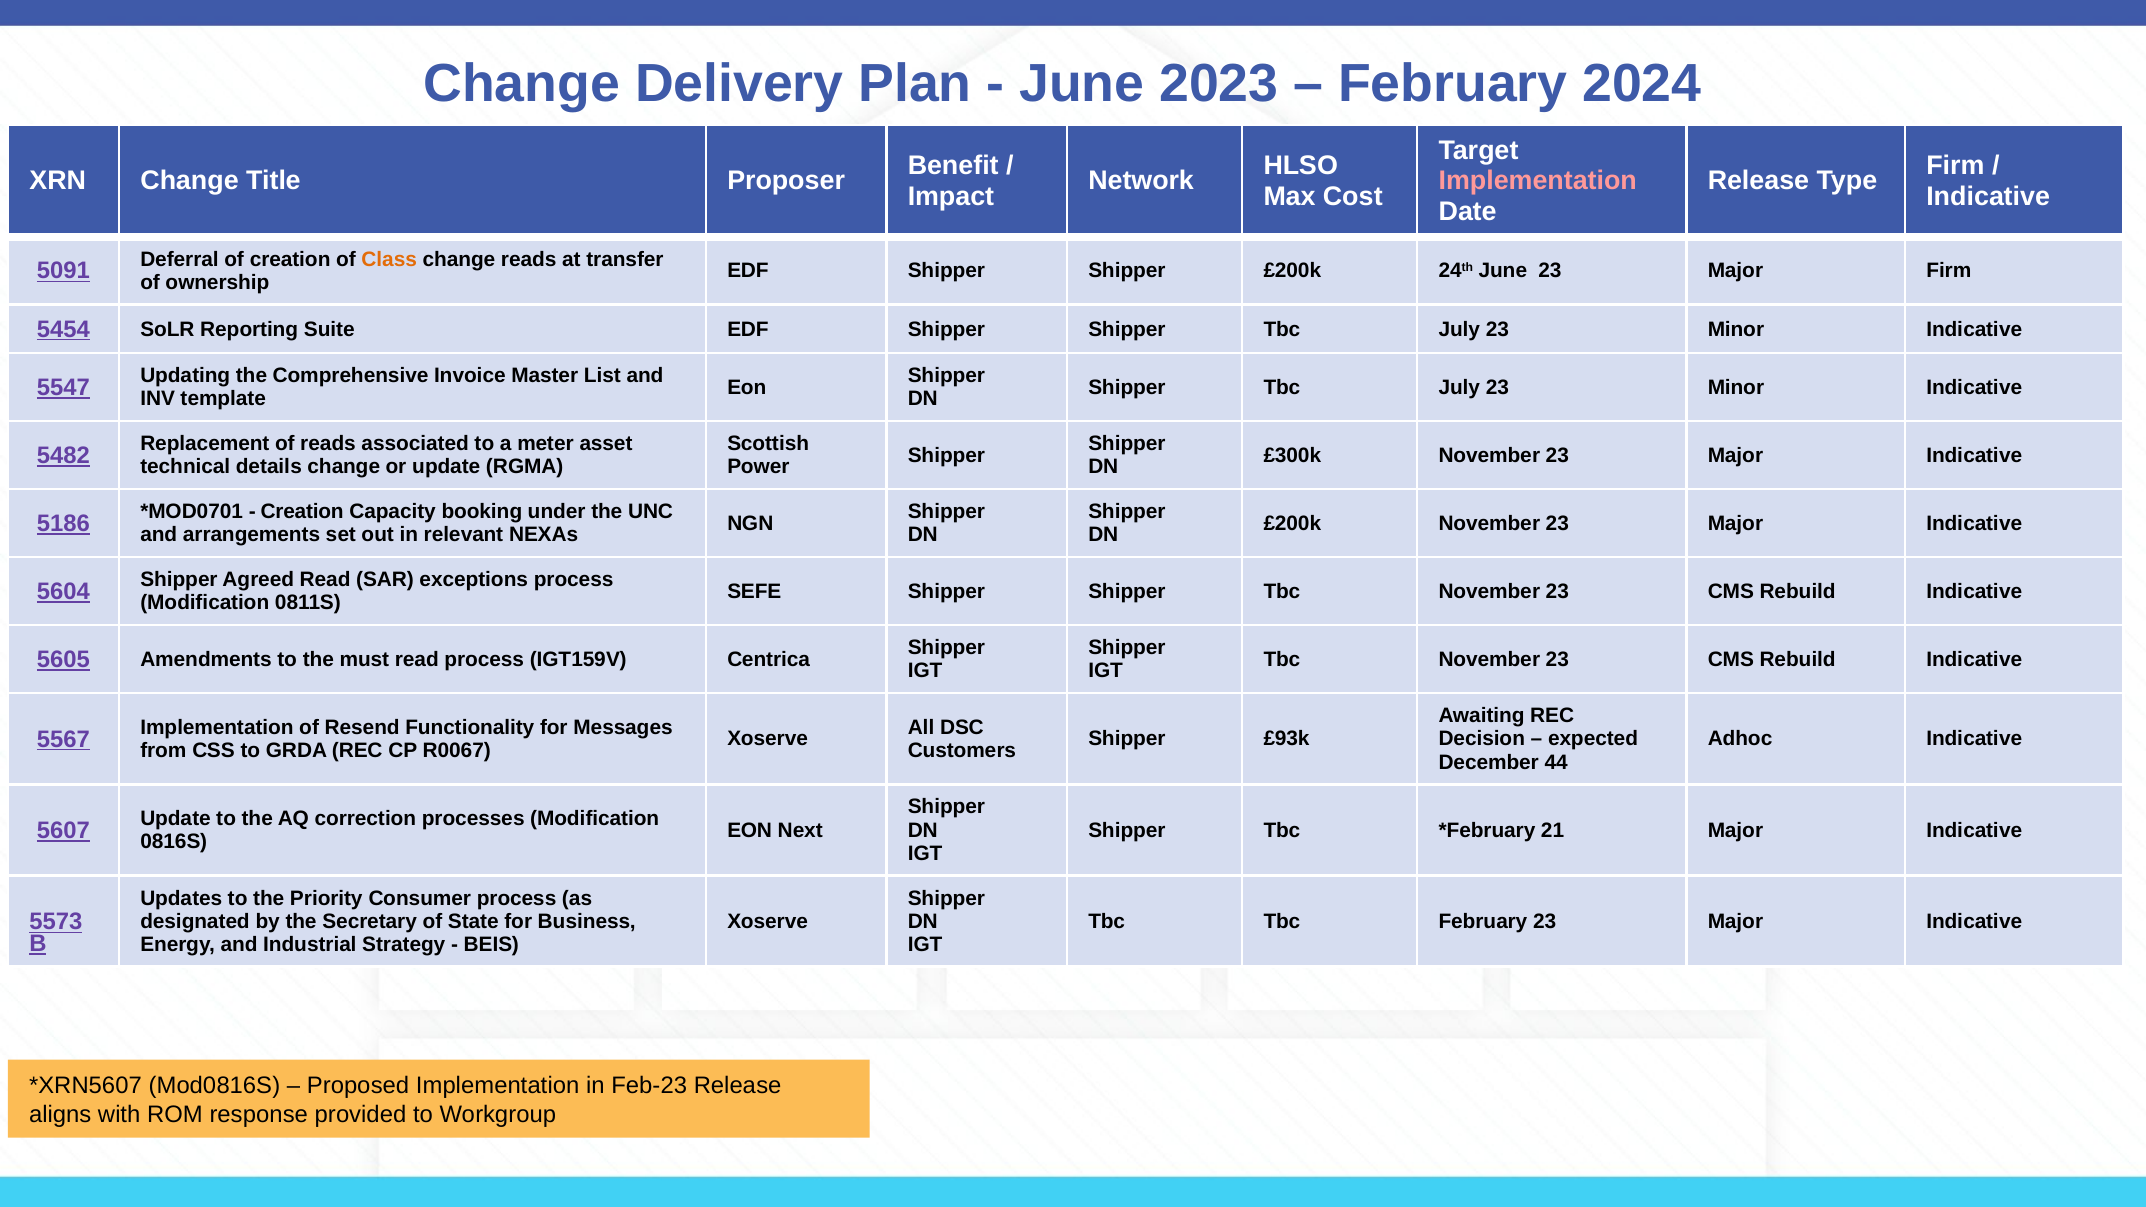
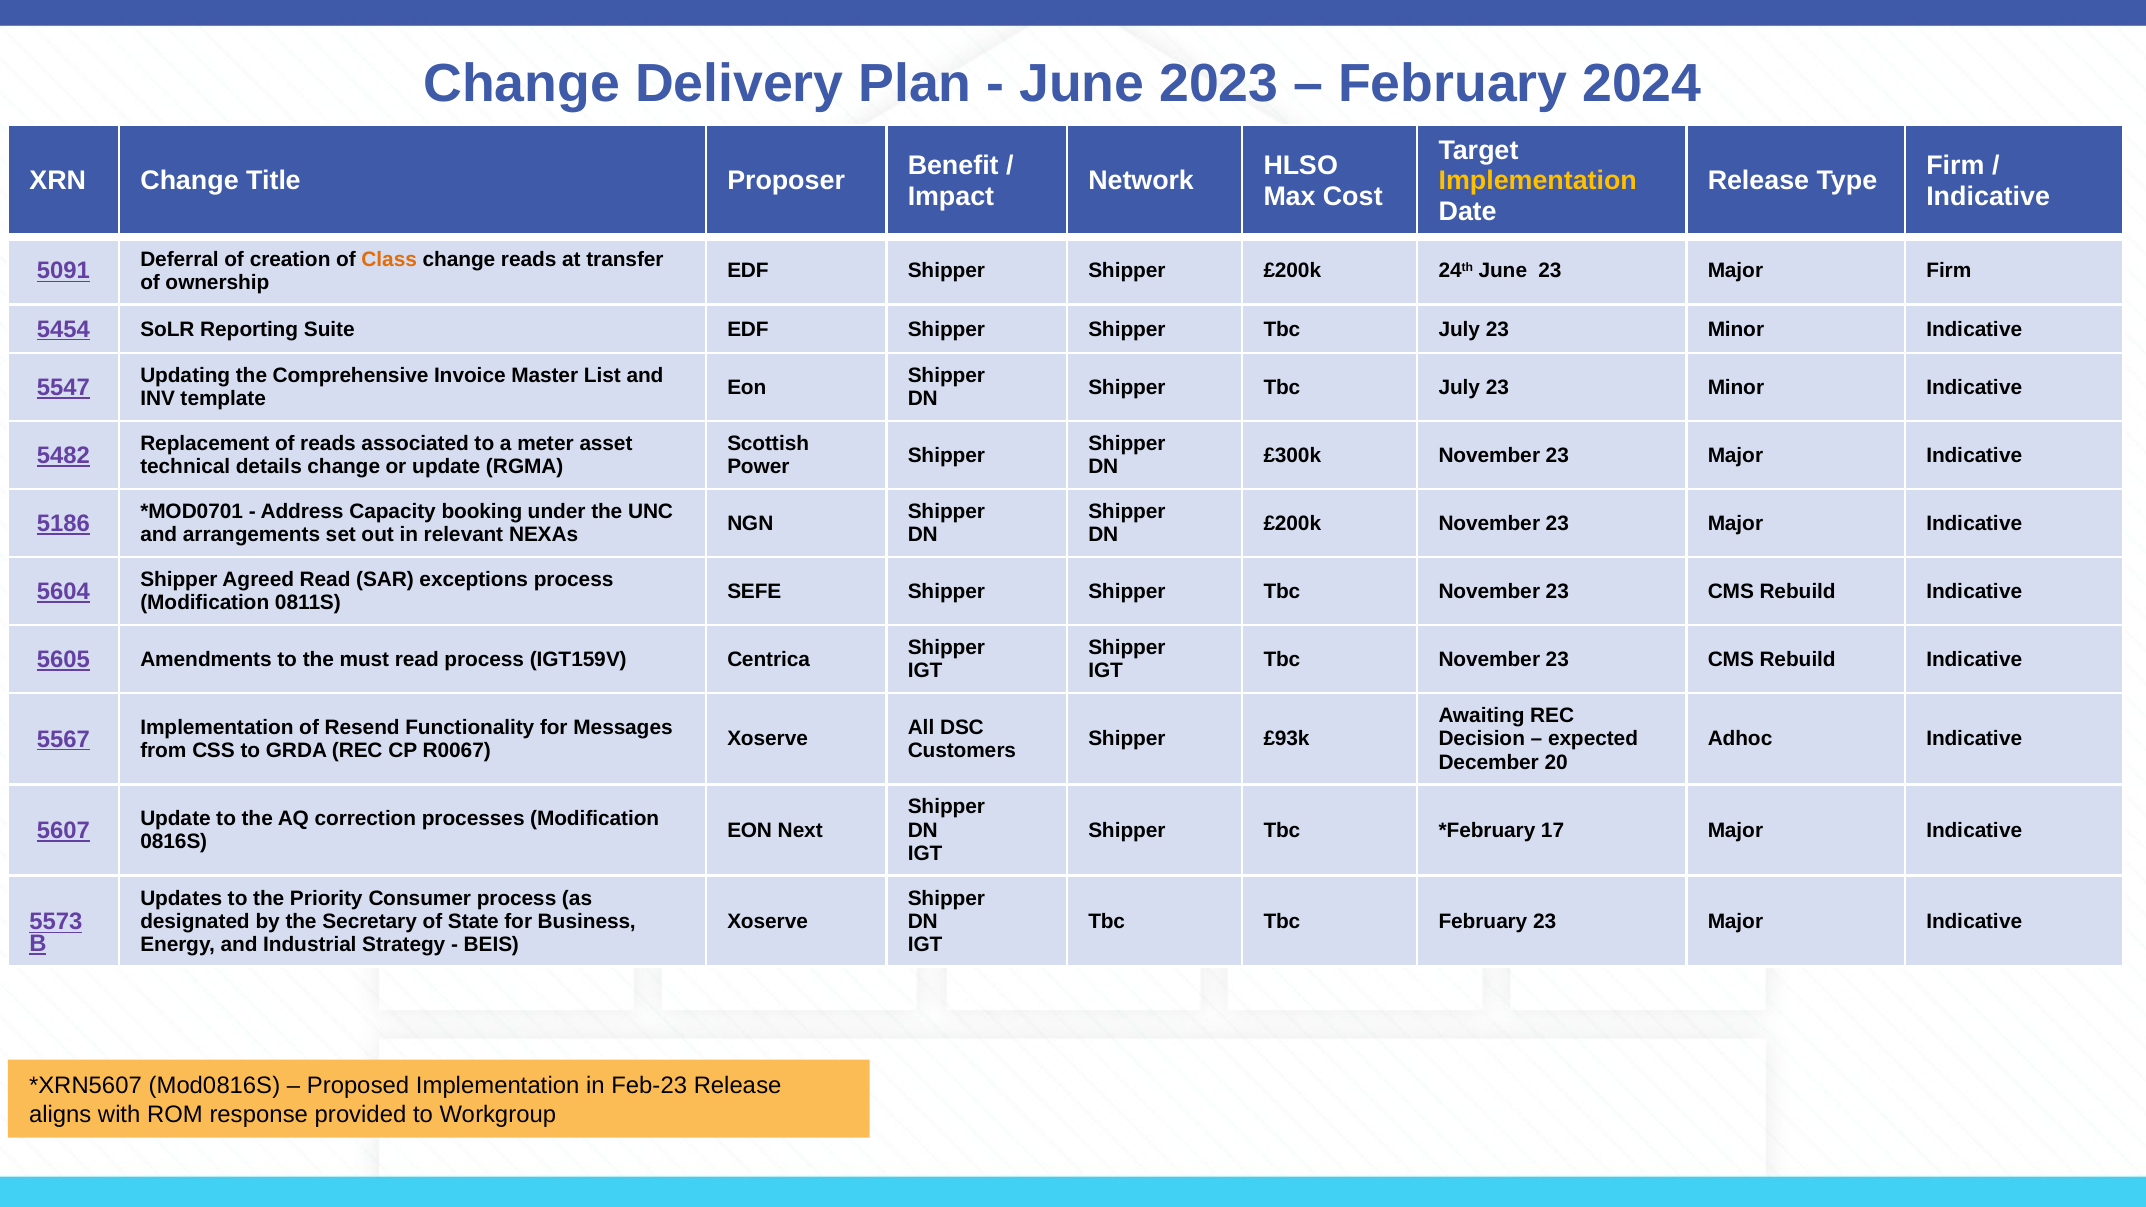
Implementation colour: pink -> yellow (1538, 181)
Creation: Creation -> Address (302, 512)
44: 44 -> 20 (1556, 762)
21: 21 -> 17 (1553, 830)
